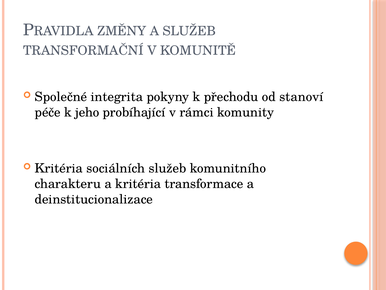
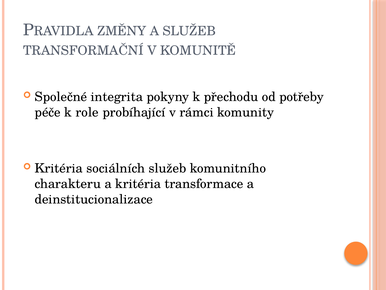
stanoví: stanoví -> potřeby (302, 97)
jeho: jeho -> role (87, 112)
